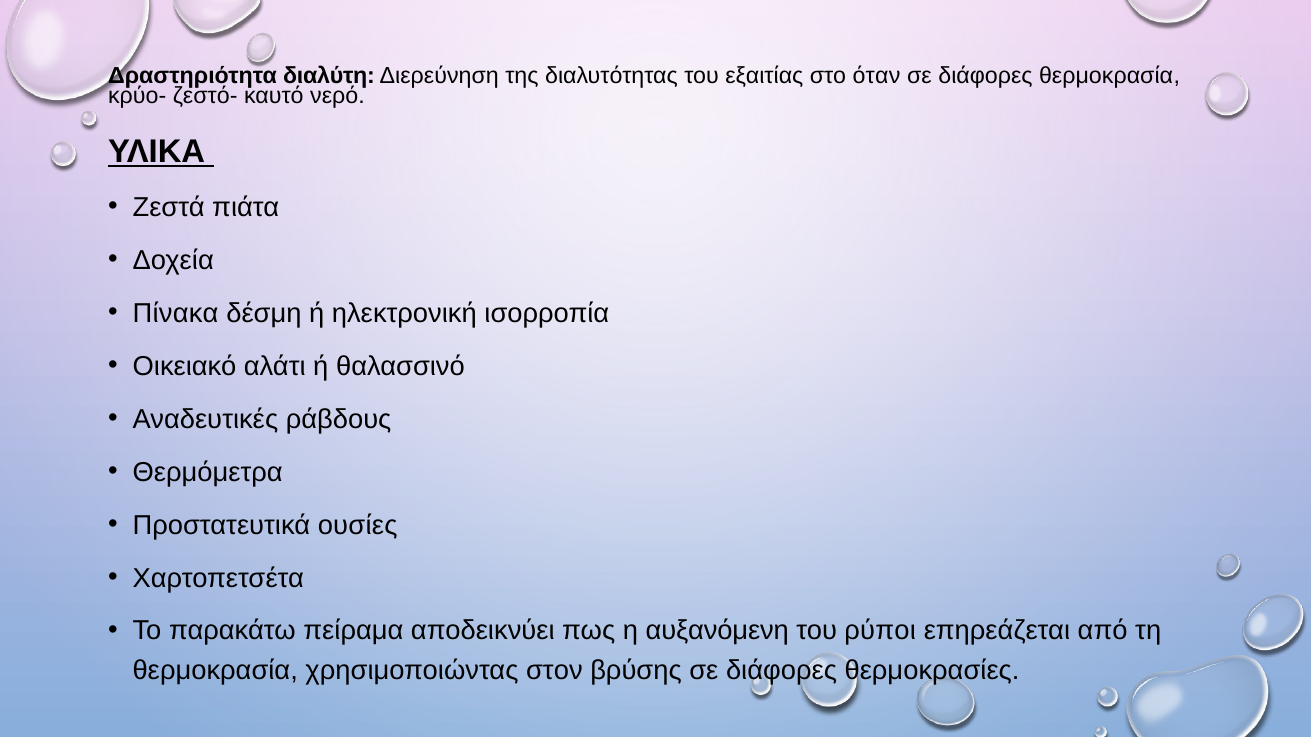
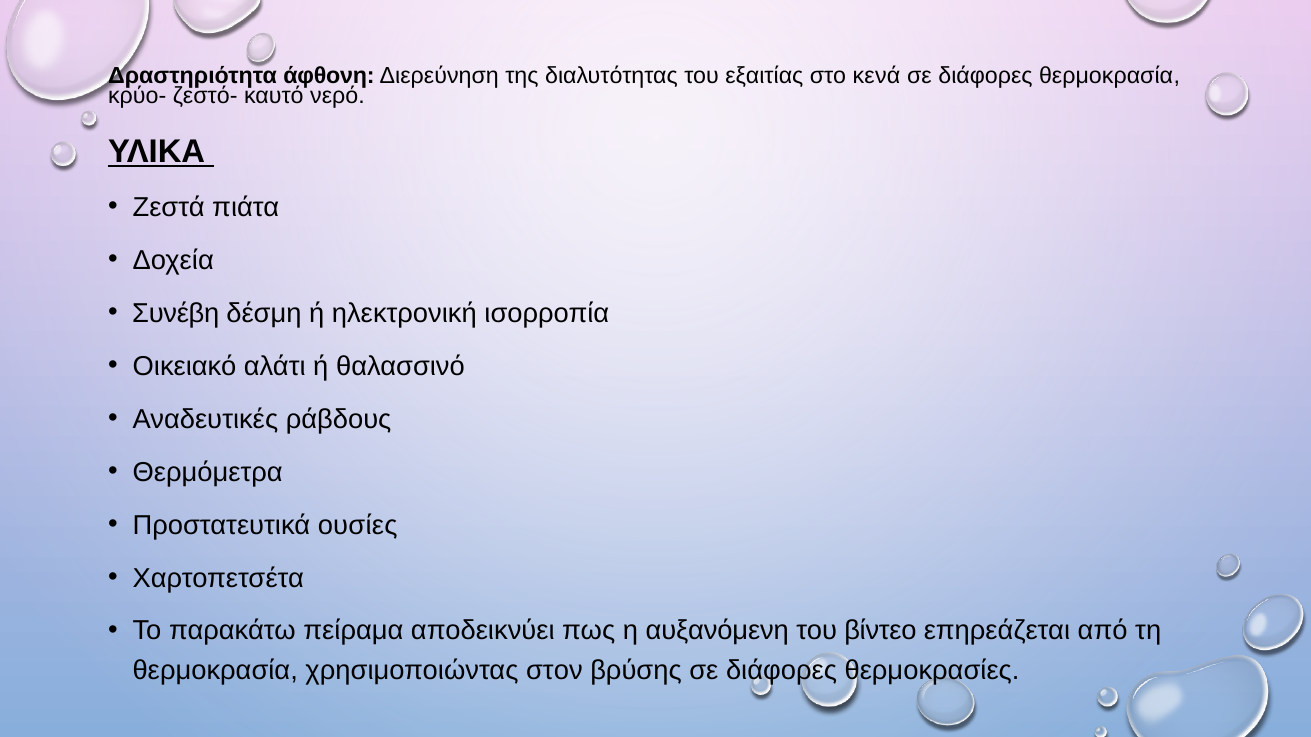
διαλύτη: διαλύτη -> άφθονη (329, 76)
όταν: όταν -> κενά (876, 76)
Πίνακα: Πίνακα -> Συνέβη (176, 313)
ρύποι: ρύποι -> βίντεο (880, 631)
